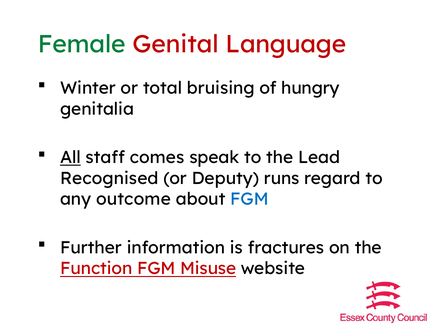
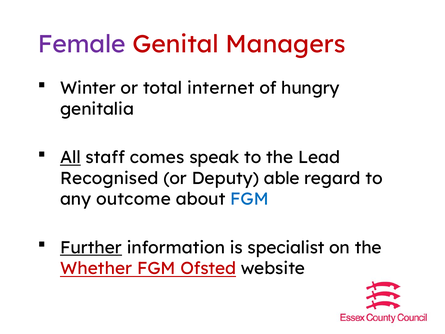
Female colour: green -> purple (82, 44)
Language: Language -> Managers (286, 44)
bruising: bruising -> internet (221, 88)
runs: runs -> able (282, 178)
Further underline: none -> present (91, 248)
fractures: fractures -> specialist (286, 248)
Function: Function -> Whether (96, 268)
Misuse: Misuse -> Ofsted (208, 268)
